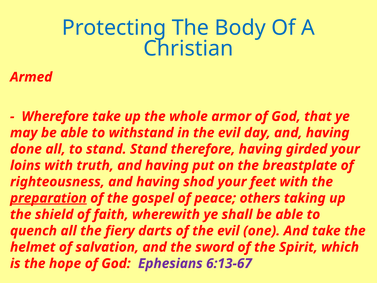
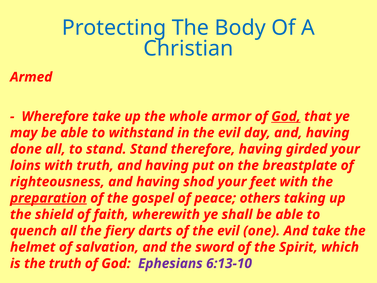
God underline: none -> present (286, 116)
the hope: hope -> truth (65, 263)
6:13-67: 6:13-67 -> 6:13-10 (229, 263)
